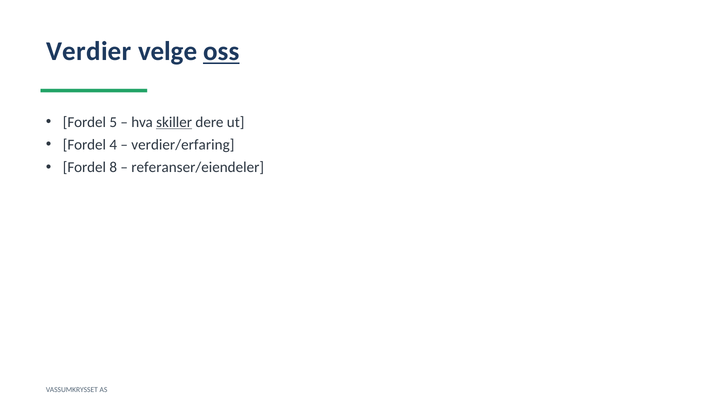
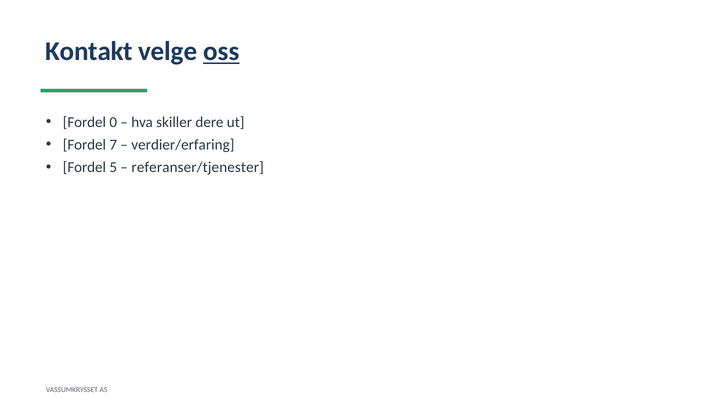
Verdier: Verdier -> Kontakt (89, 52)
5: 5 -> 0 (113, 122)
skiller underline: present -> none (174, 122)
4: 4 -> 7 (113, 145)
8: 8 -> 5 (113, 167)
referanser/eiendeler: referanser/eiendeler -> referanser/tjenester (198, 167)
